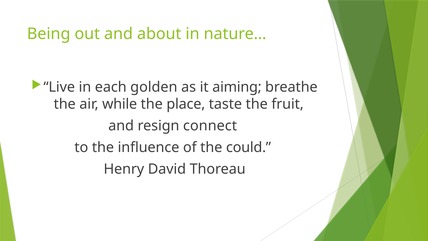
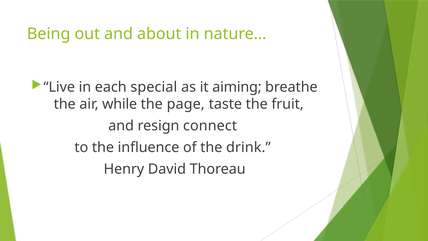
golden: golden -> special (154, 87)
place: place -> page (186, 104)
could: could -> drink (248, 147)
